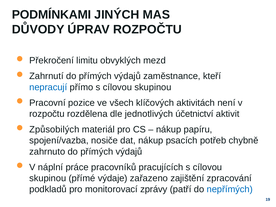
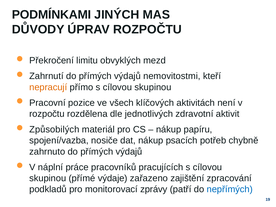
zaměstnance: zaměstnance -> nemovitostmi (172, 76)
nepracují colour: blue -> orange (48, 87)
účetnictví: účetnictví -> zdravotní (194, 114)
